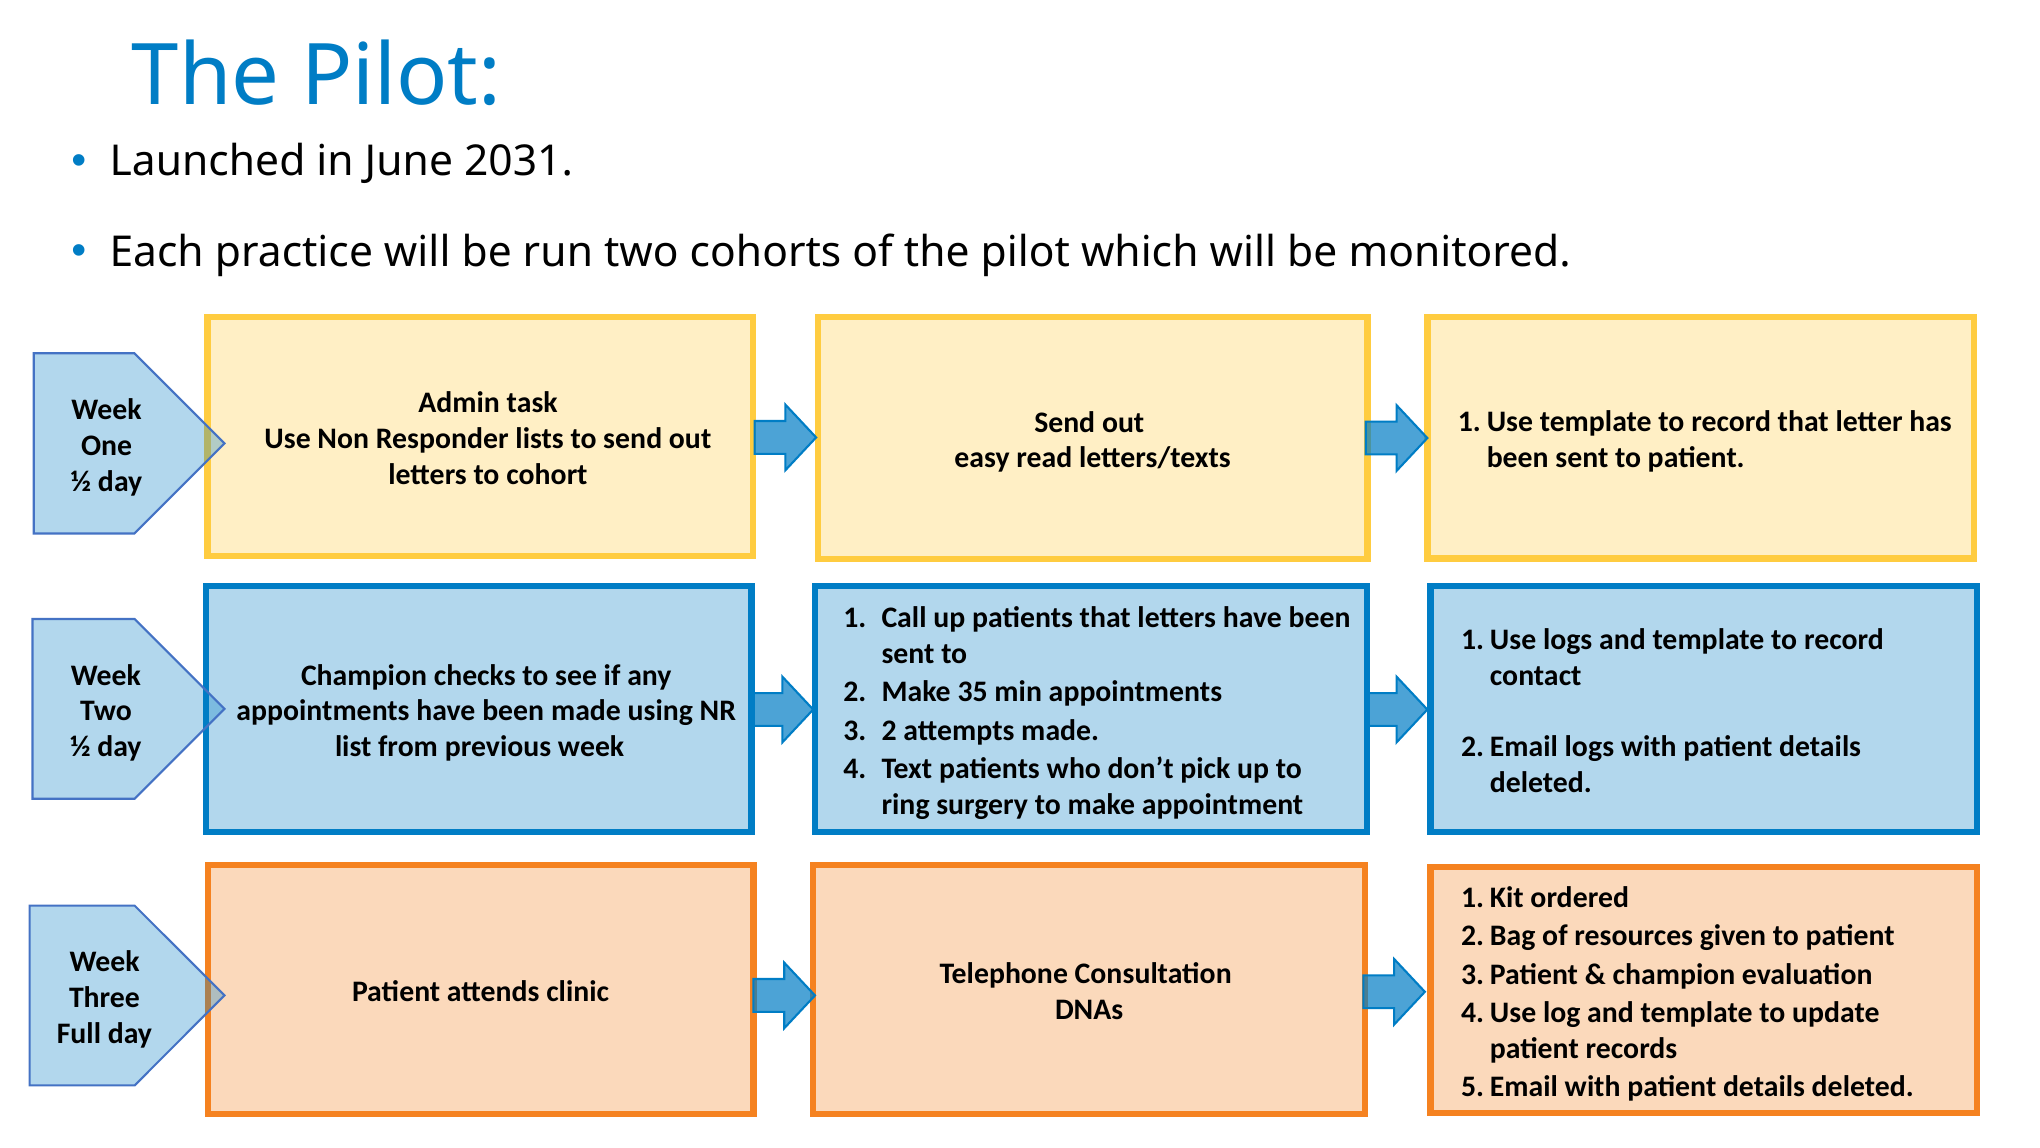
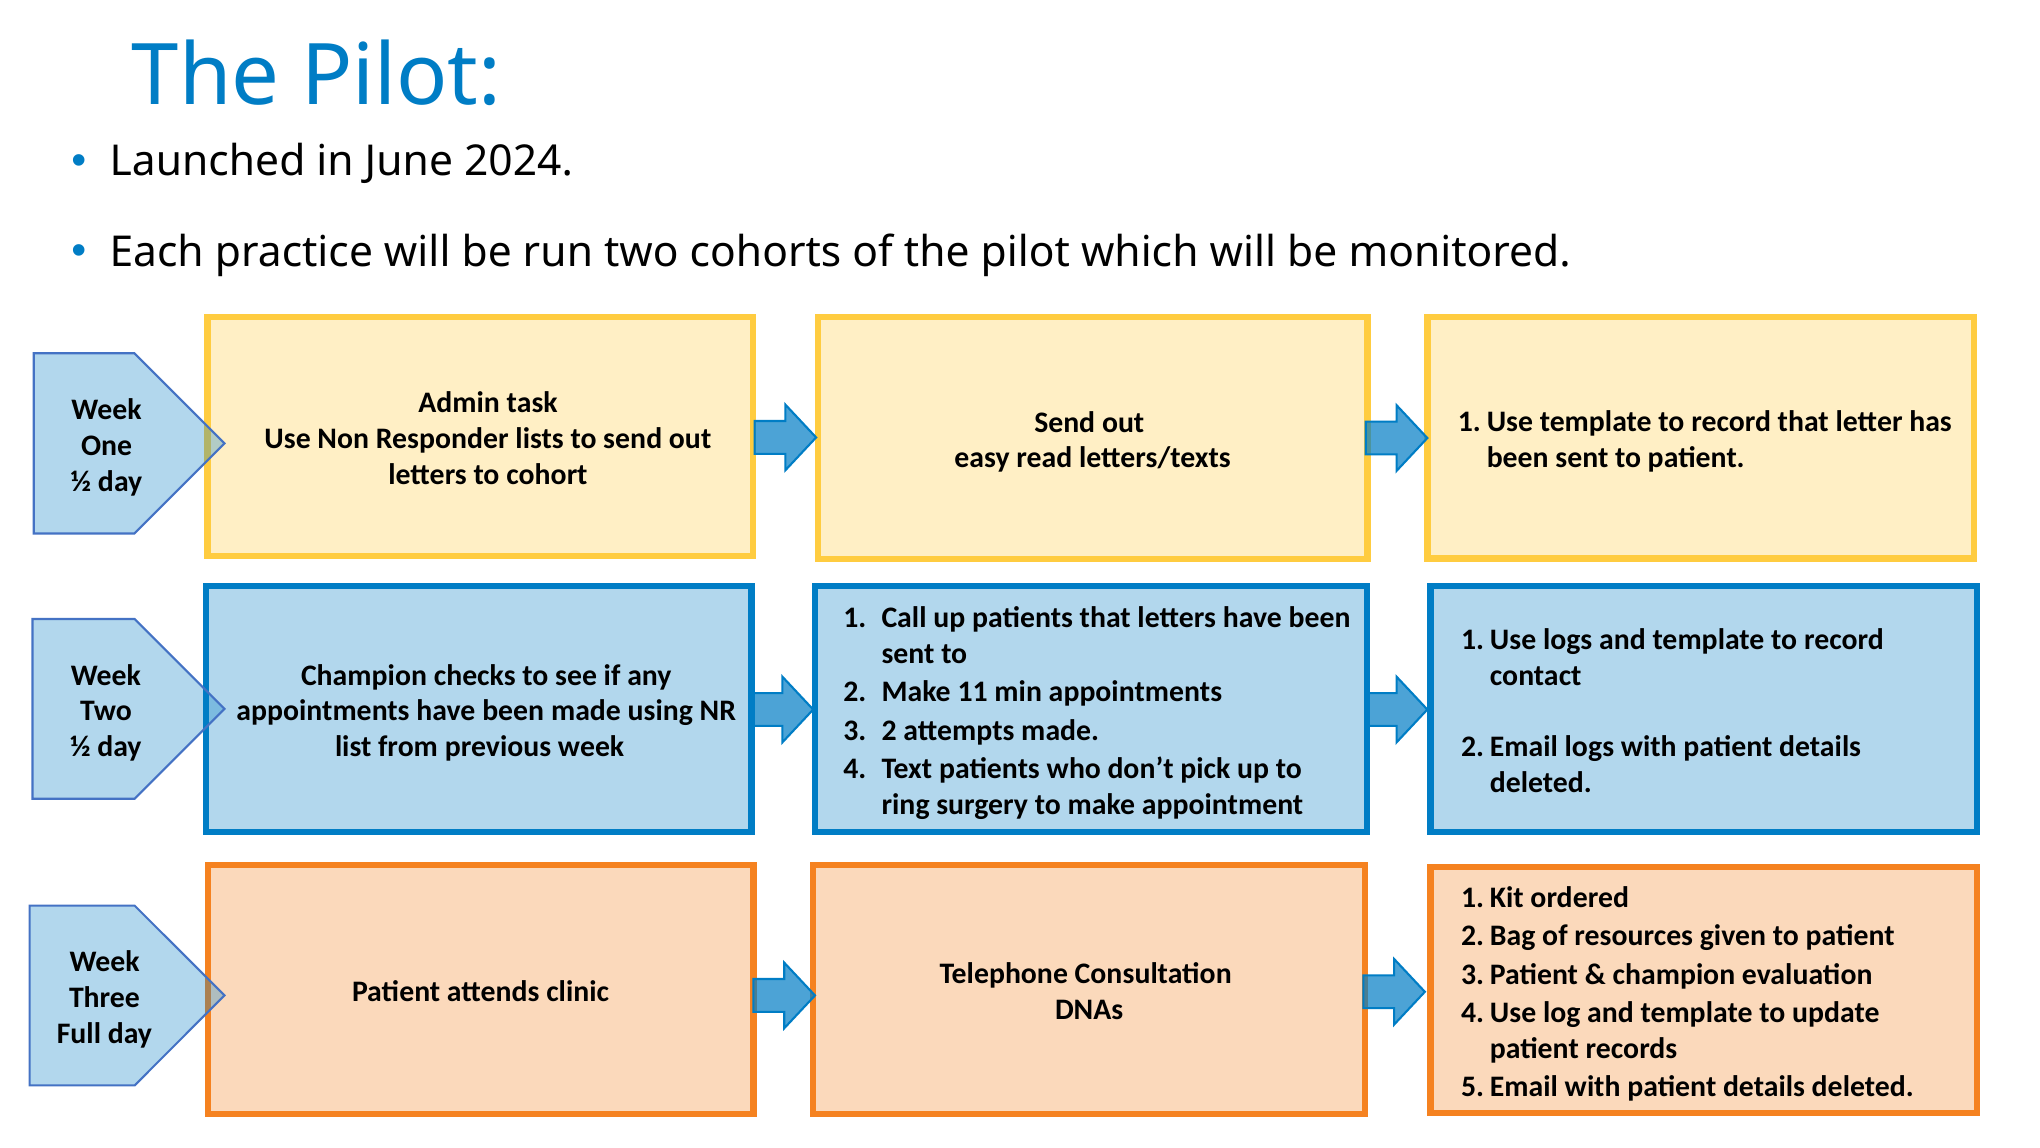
2031: 2031 -> 2024 (519, 162)
35: 35 -> 11 (973, 692)
